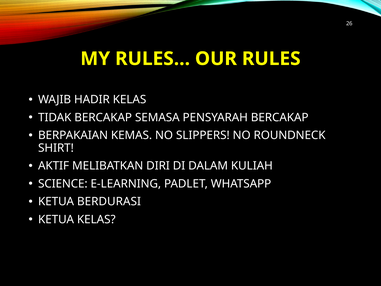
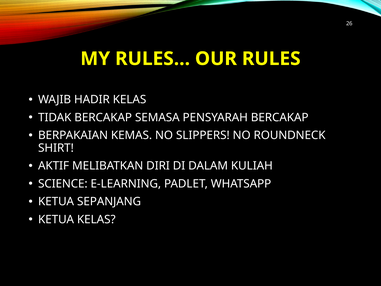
BERDURASI: BERDURASI -> SEPANJANG (109, 201)
